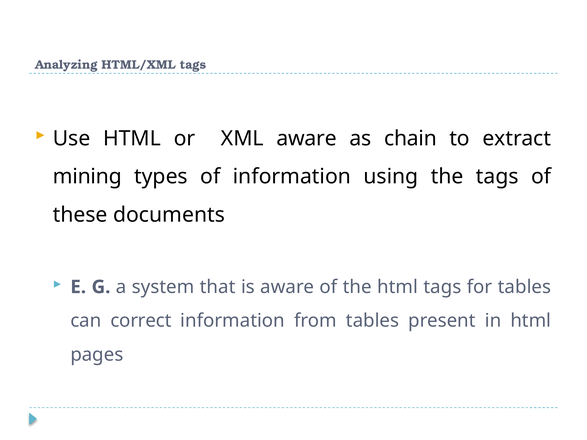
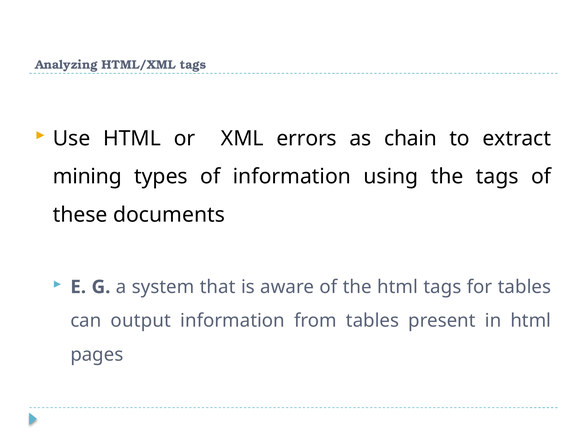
XML aware: aware -> errors (307, 139)
correct: correct -> output (141, 321)
